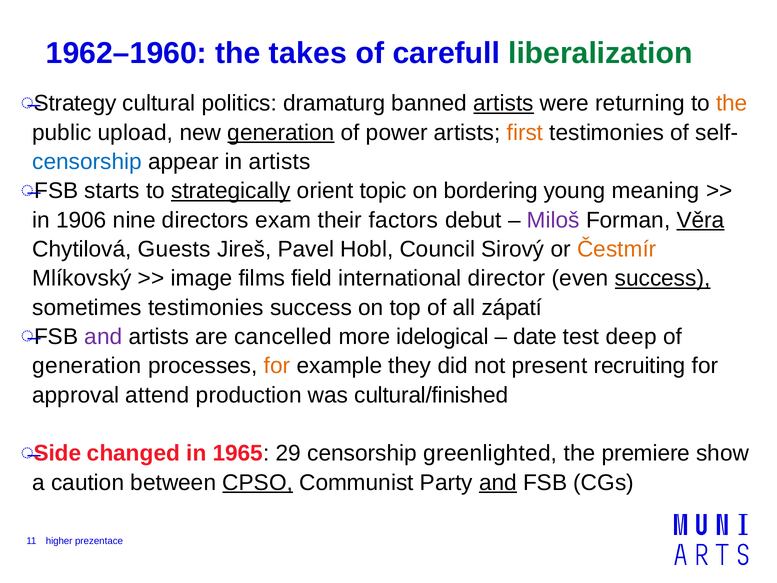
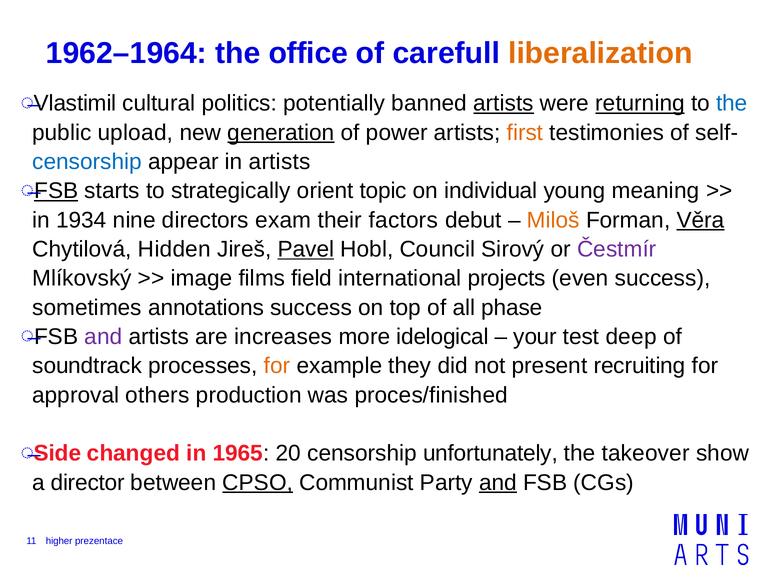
1962–1960: 1962–1960 -> 1962–1964 (126, 53)
takes: takes -> office (308, 53)
liberalization colour: green -> orange (600, 53)
Strategy: Strategy -> Vlastimil (75, 103)
dramaturg: dramaturg -> potentially (334, 103)
returning underline: none -> present (640, 103)
the colour: orange -> blue (732, 103)
FSB underline: none -> present (56, 191)
strategically underline: present -> none (231, 191)
bordering: bordering -> individual (491, 191)
1906: 1906 -> 1934 (81, 220)
Miloš colour: purple -> orange (553, 220)
Guests: Guests -> Hidden (174, 249)
Pavel underline: none -> present (306, 249)
Čestmír colour: orange -> purple (617, 249)
director: director -> projects (507, 278)
success underline: present -> none (663, 278)
sometimes testimonies: testimonies -> annotations (206, 307)
zápatí: zápatí -> phase (512, 307)
cancelled: cancelled -> increases (283, 337)
date: date -> your (535, 337)
generation: generation -> soundtrack (87, 366)
attend: attend -> others (157, 395)
cultural/finished: cultural/finished -> proces/finished (431, 395)
29: 29 -> 20 (288, 453)
greenlighted: greenlighted -> unfortunately (490, 453)
premiere: premiere -> takeover (646, 453)
caution: caution -> director (88, 482)
